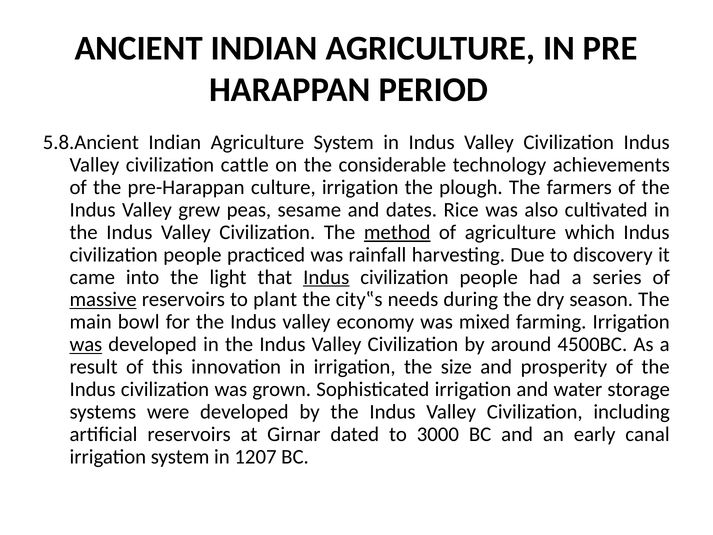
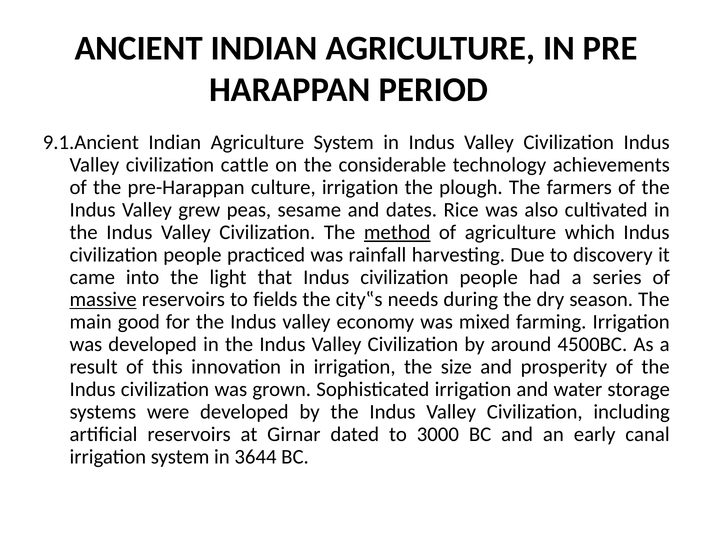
5.8.Ancient: 5.8.Ancient -> 9.1.Ancient (91, 142)
Indus underline: present -> none (326, 277)
plant: plant -> fields (275, 299)
bowl: bowl -> good (139, 322)
was underline: present -> none (86, 344)
1207: 1207 -> 3644 (256, 457)
